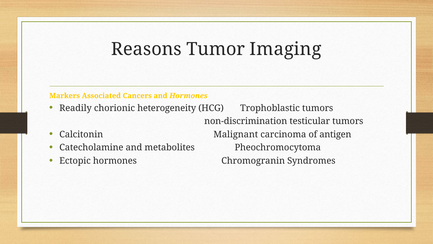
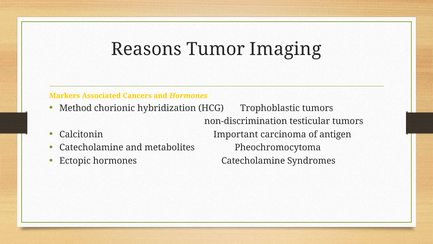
Readily: Readily -> Method (76, 108)
heterogeneity: heterogeneity -> hybridization (167, 108)
Malignant: Malignant -> Important (236, 134)
hormones Chromogranin: Chromogranin -> Catecholamine (253, 161)
